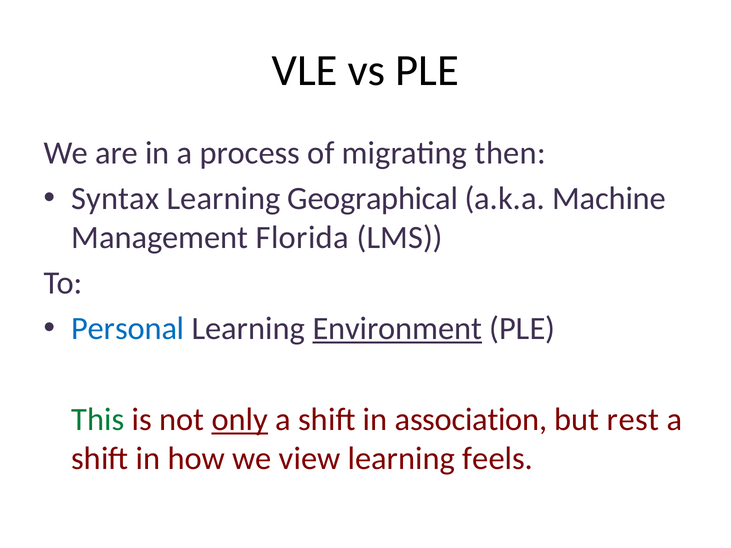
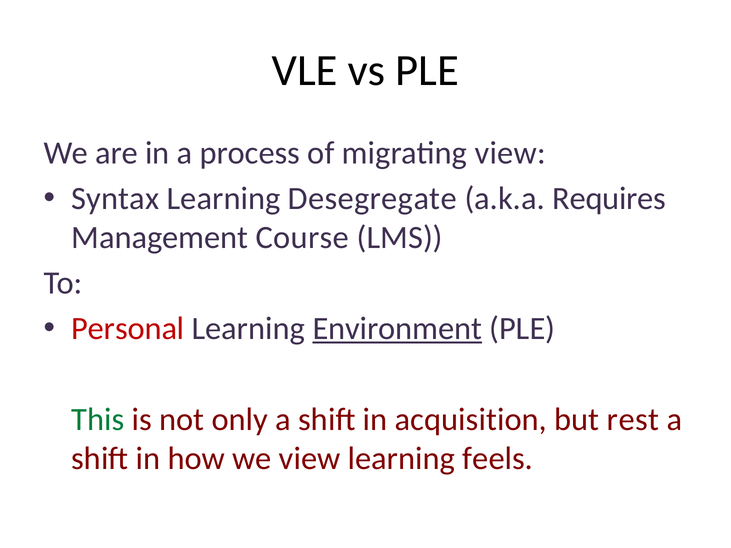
migrating then: then -> view (510, 153)
Geographical: Geographical -> Desegregate (372, 199)
Machine: Machine -> Requires (609, 199)
Florida: Florida -> Course (302, 238)
Personal colour: blue -> red (128, 329)
only underline: present -> none (240, 420)
association: association -> acquisition (471, 420)
